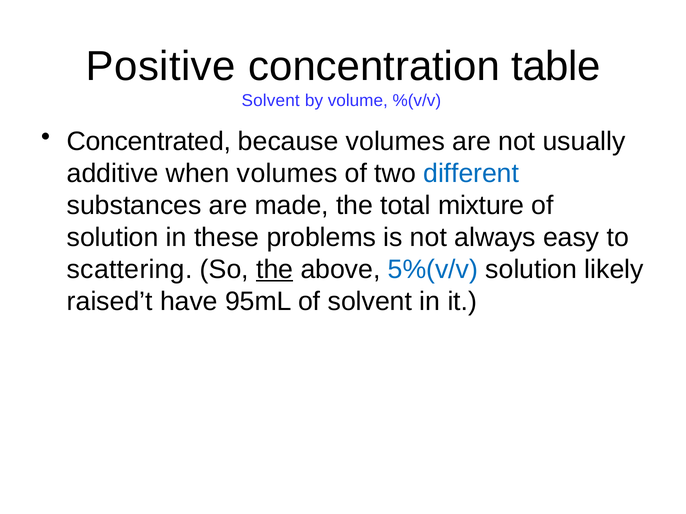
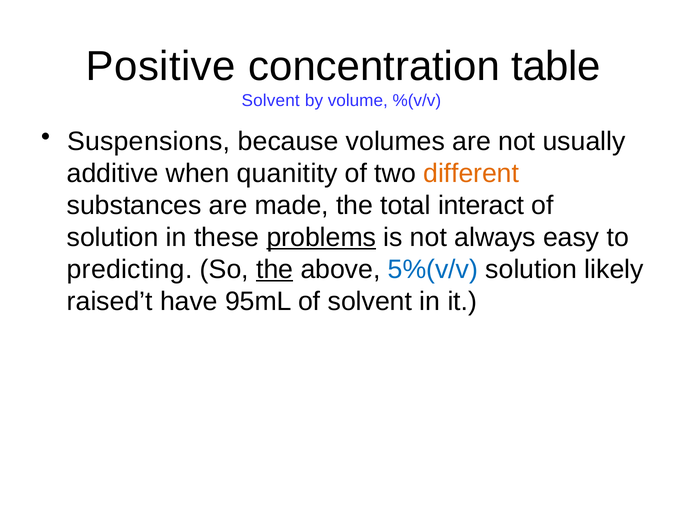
Concentrated: Concentrated -> Suspensions (149, 141)
when volumes: volumes -> quanitity (287, 173)
different colour: blue -> orange (471, 173)
mixture: mixture -> interact (481, 205)
problems underline: none -> present (321, 237)
scattering: scattering -> predicting (130, 269)
